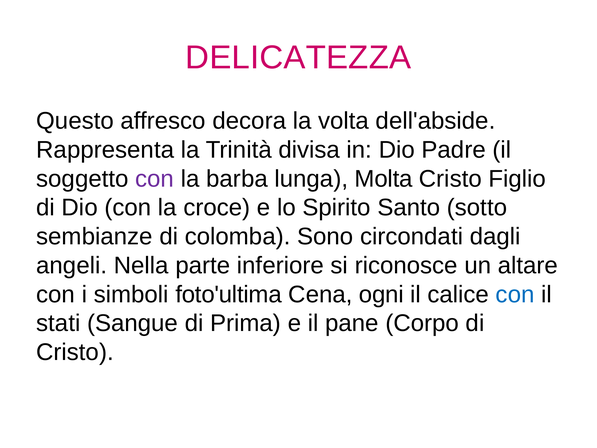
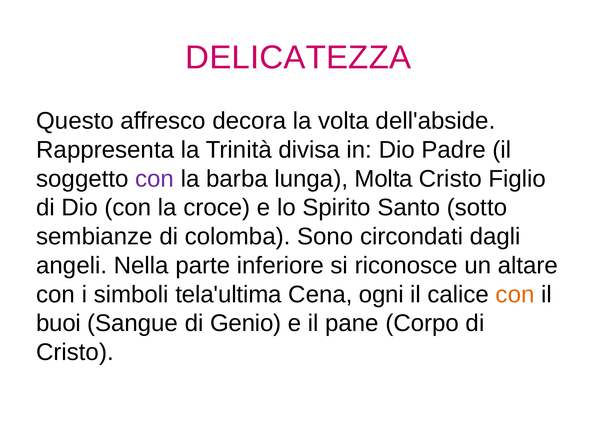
foto'ultima: foto'ultima -> tela'ultima (229, 294)
con colour: blue -> orange (515, 294)
stati: stati -> buoi (58, 323)
Prima: Prima -> Genio (246, 323)
